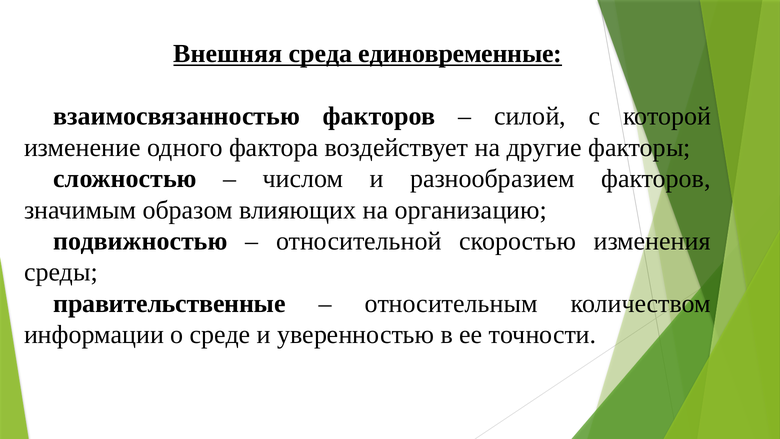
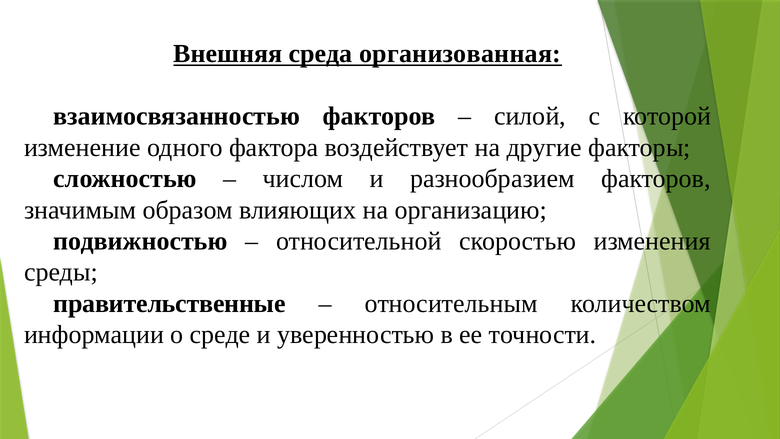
единовременные: единовременные -> организованная (460, 54)
